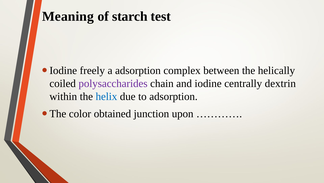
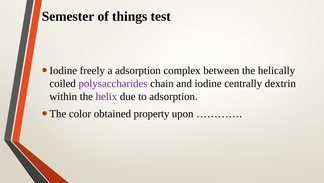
Meaning: Meaning -> Semester (68, 16)
starch: starch -> things (130, 16)
helix colour: blue -> purple (106, 96)
junction: junction -> property (152, 113)
